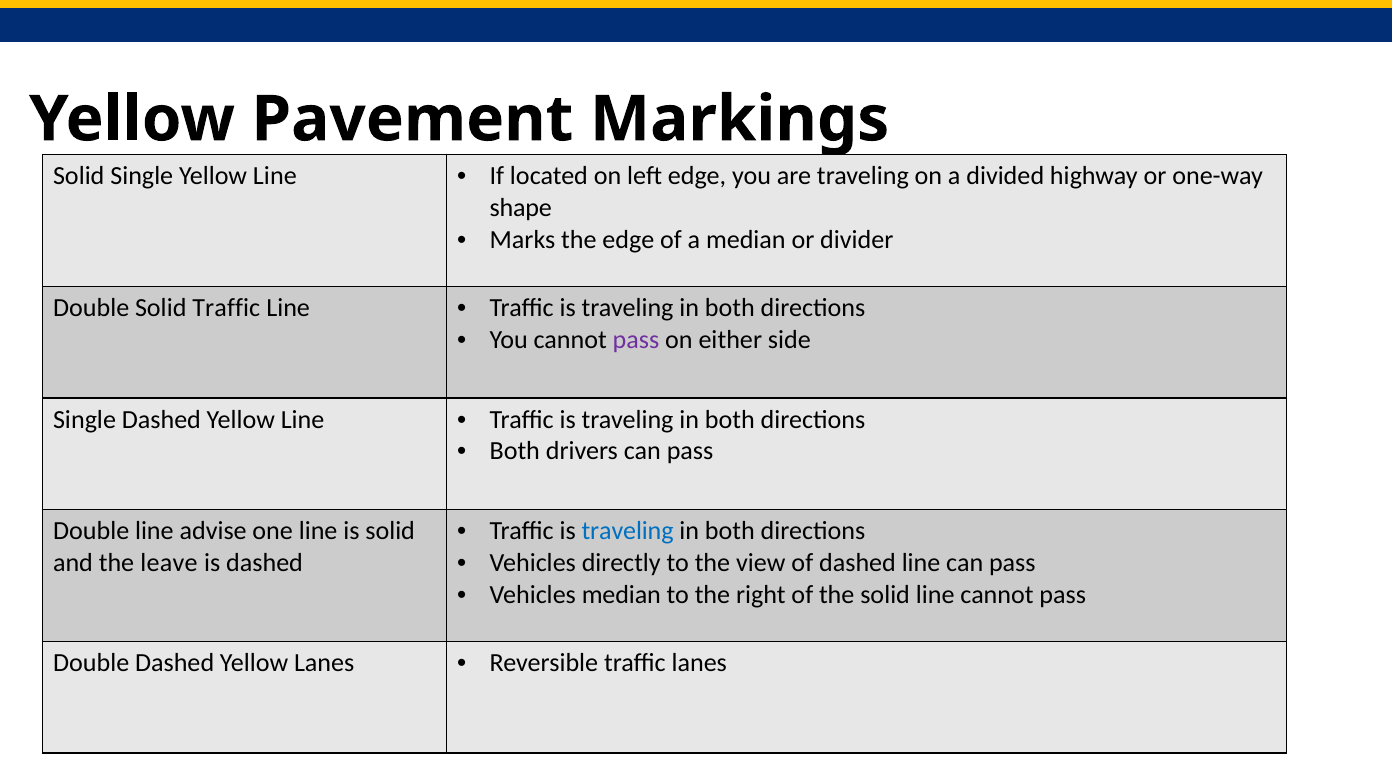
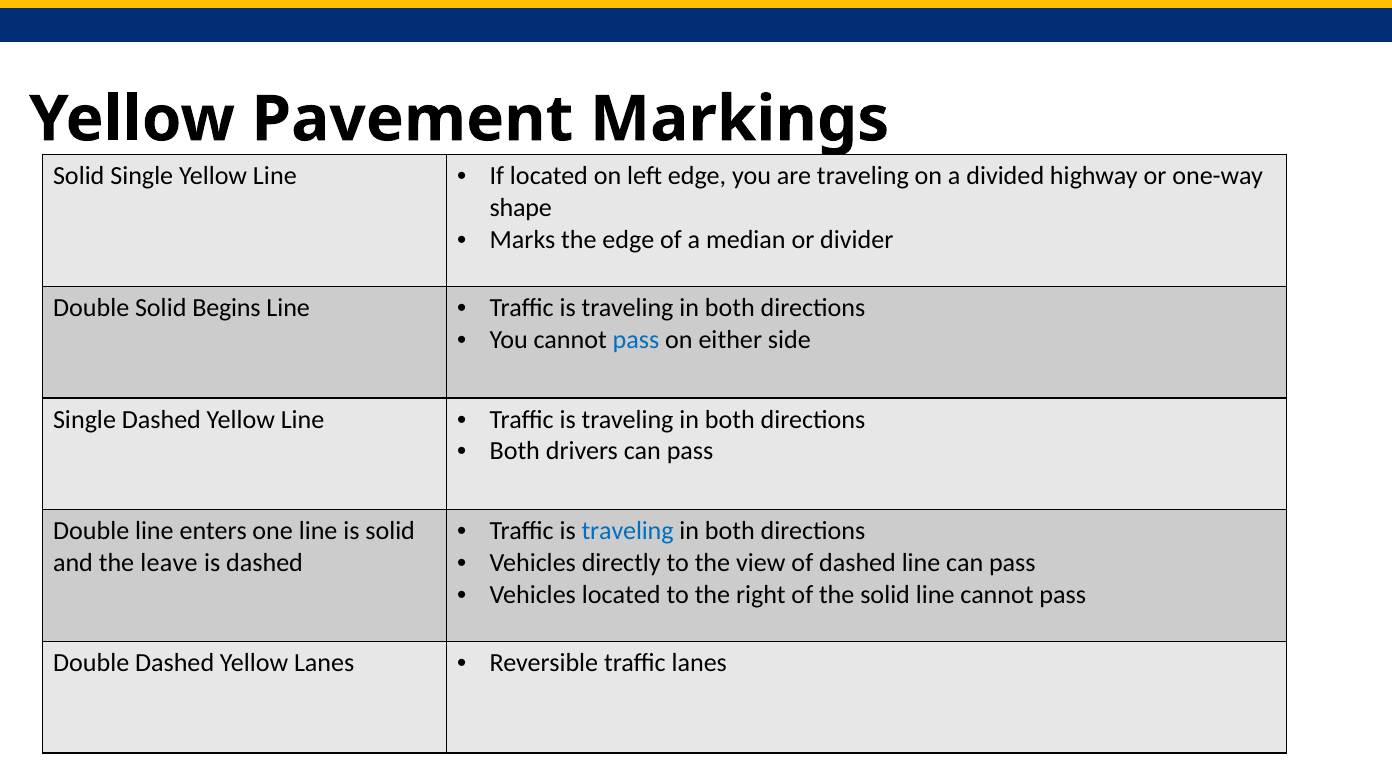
Solid Traffic: Traffic -> Begins (226, 308)
pass colour: purple -> blue (636, 340)
advise: advise -> enters (213, 531)
Vehicles median: median -> located (621, 595)
